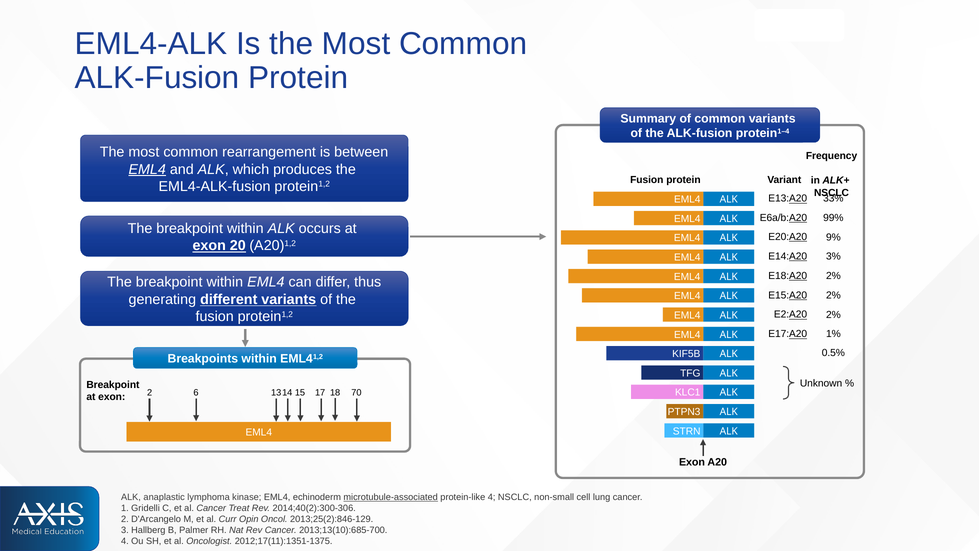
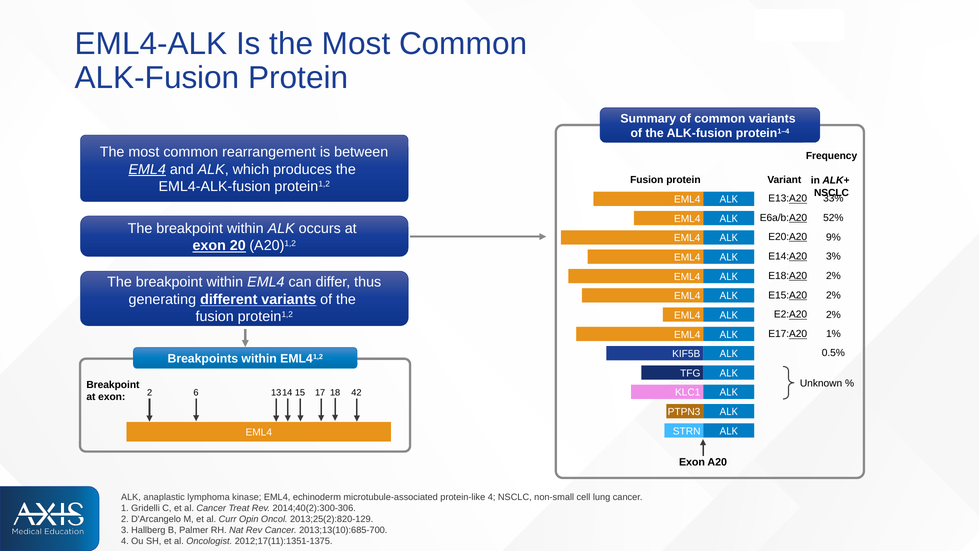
99%: 99% -> 52% (833, 218)
70: 70 -> 42 (356, 393)
microtubule-associated underline: present -> none (391, 497)
2013;25(2):846-129: 2013;25(2):846-129 -> 2013;25(2):820-129 (332, 519)
